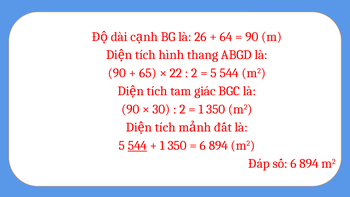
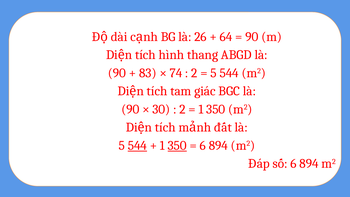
65: 65 -> 83 (148, 73)
22: 22 -> 74 (176, 73)
350 underline: none -> present (177, 145)
